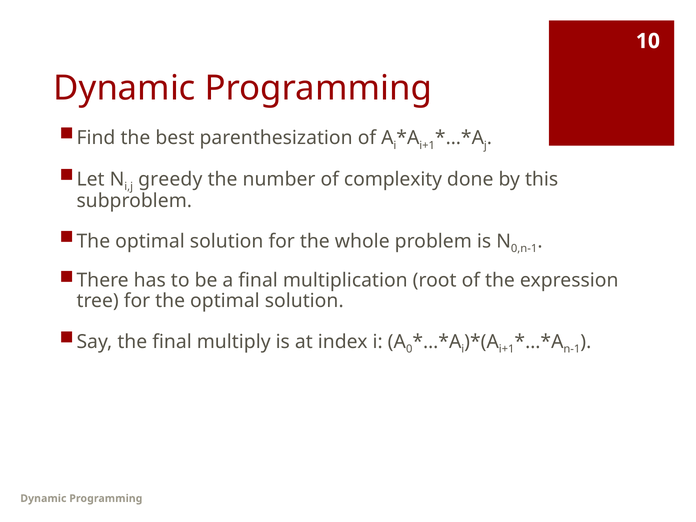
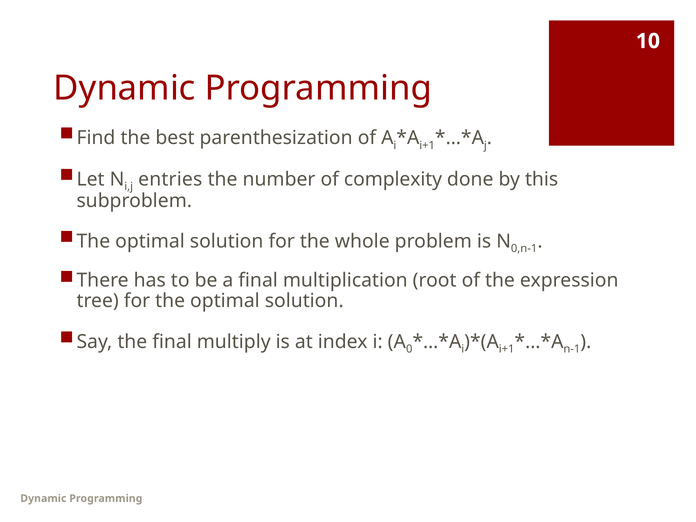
greedy: greedy -> entries (170, 179)
